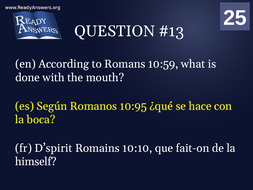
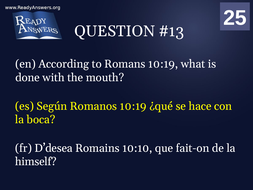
Romans 10:59: 10:59 -> 10:19 (163, 64)
Romanos 10:95: 10:95 -> 10:19 (133, 106)
D’spirit: D’spirit -> D’desea (54, 148)
